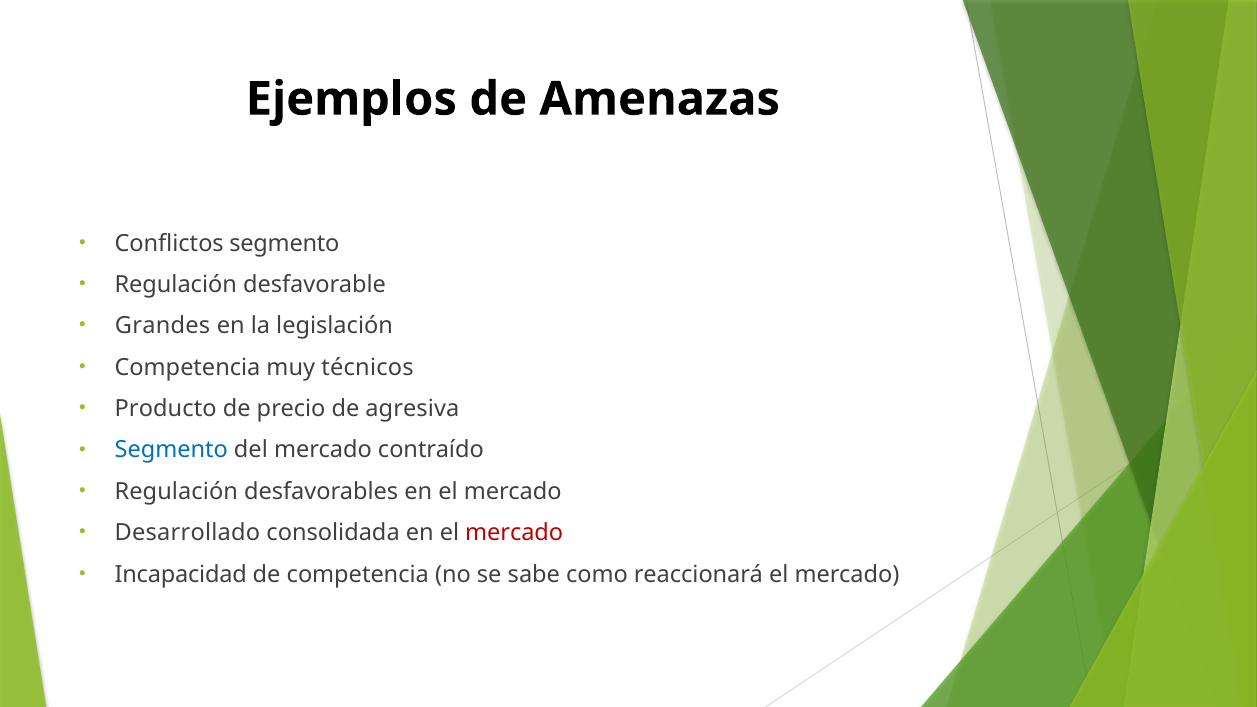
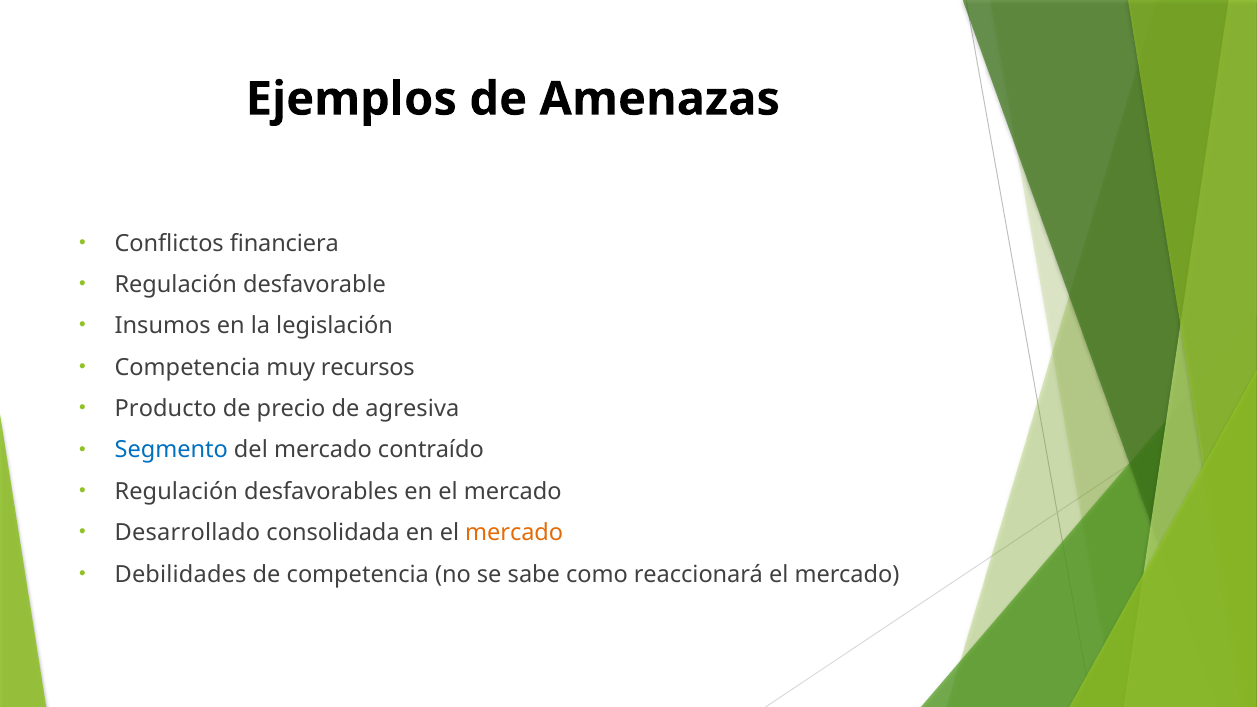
Conflictos segmento: segmento -> financiera (284, 243)
Grandes: Grandes -> Insumos (163, 326)
técnicos: técnicos -> recursos (368, 367)
mercado colour: red -> orange (514, 533)
Incapacidad: Incapacidad -> Debilidades (181, 574)
